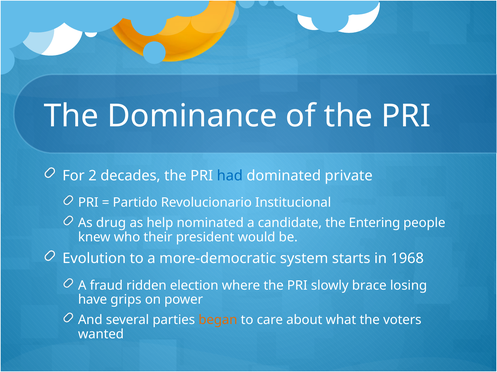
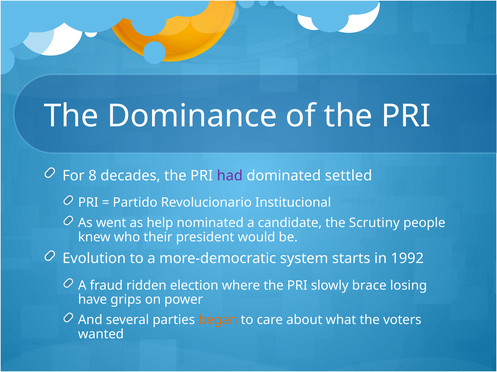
2: 2 -> 8 (92, 176)
had colour: blue -> purple (230, 176)
private: private -> settled (349, 176)
drug: drug -> went (111, 223)
Entering: Entering -> Scrutiny (374, 223)
1968: 1968 -> 1992 (407, 259)
